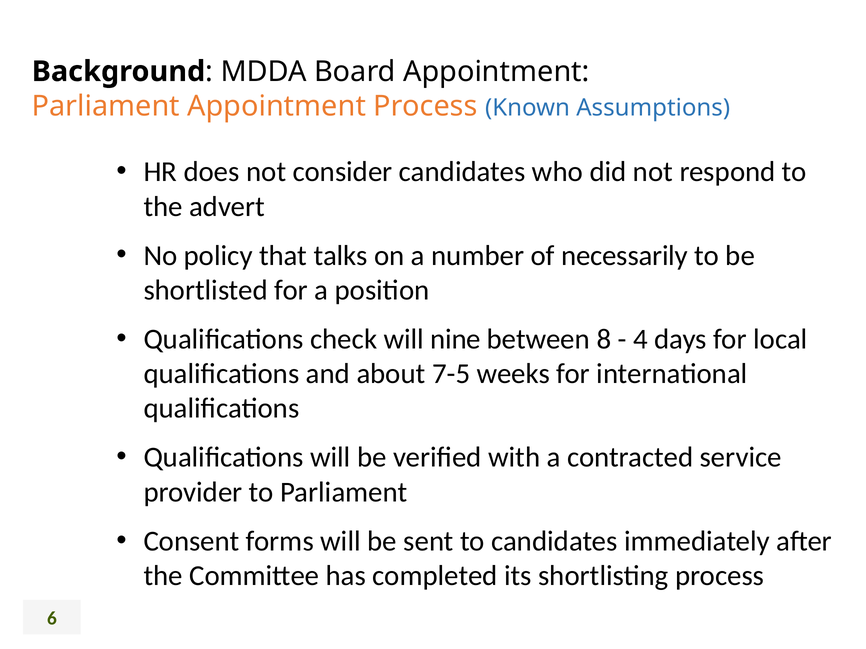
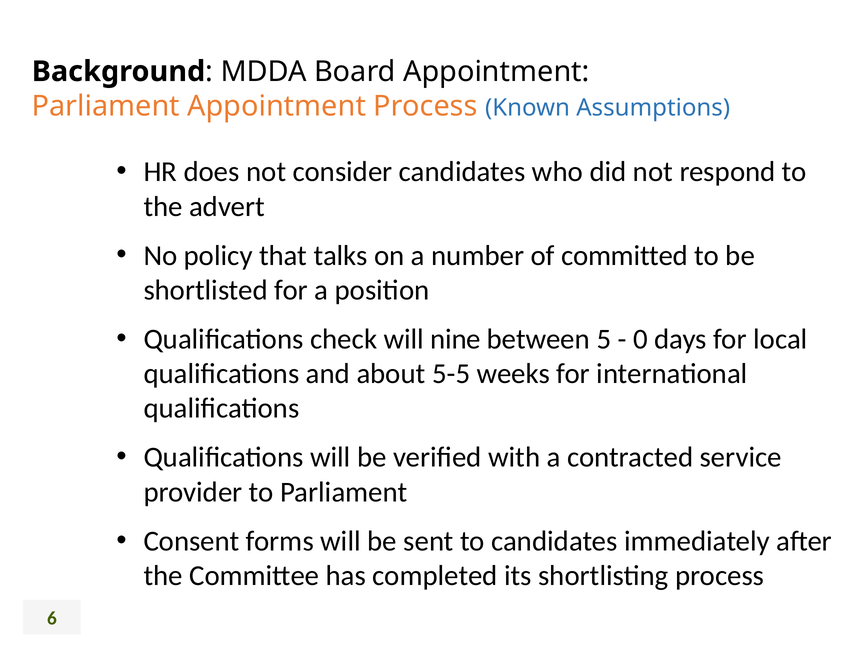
necessarily: necessarily -> committed (625, 256)
8: 8 -> 5 (604, 339)
4: 4 -> 0 (640, 339)
7-5: 7-5 -> 5-5 (451, 374)
